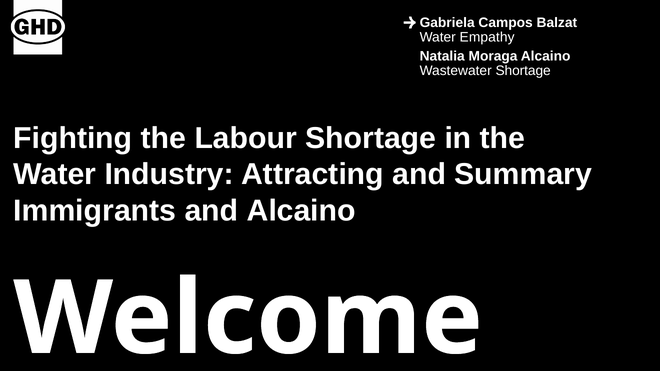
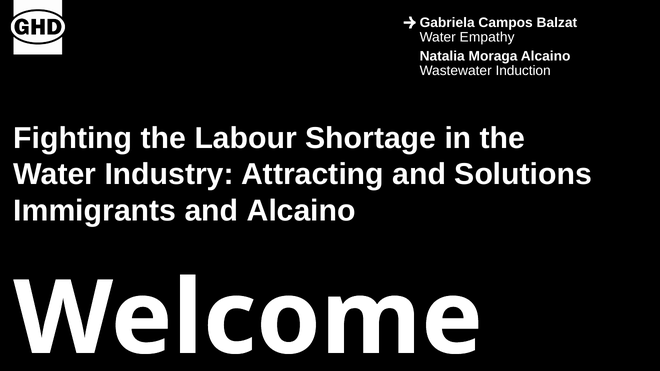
Wastewater Shortage: Shortage -> Induction (523, 71)
Summary: Summary -> Solutions (523, 175)
